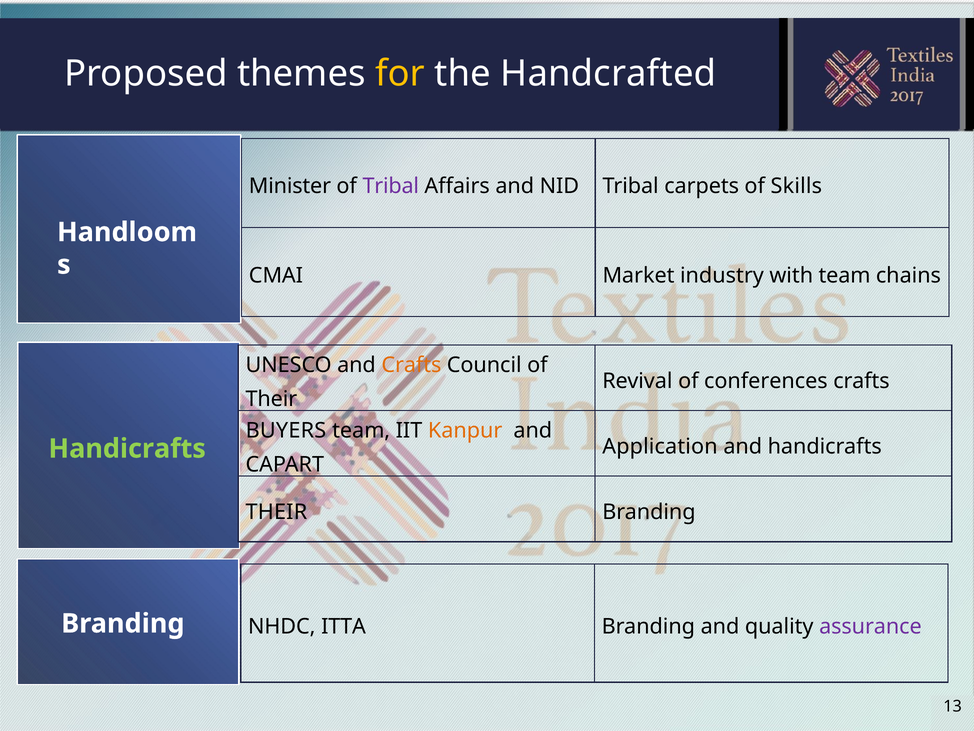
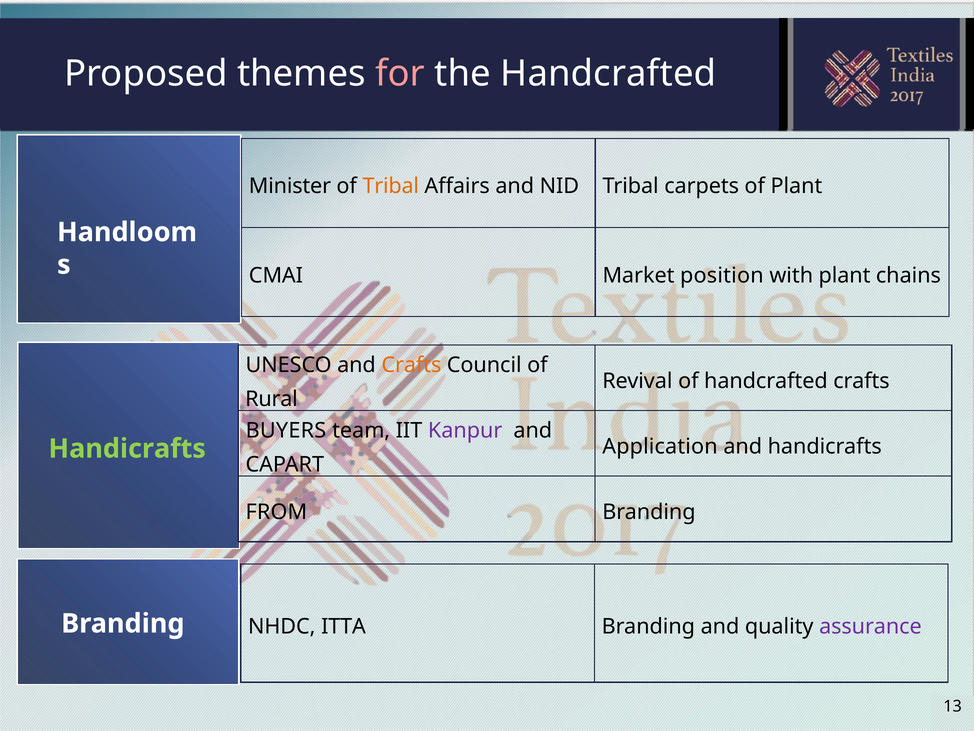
for colour: yellow -> pink (400, 74)
Tribal colour: purple -> orange (391, 186)
of Skills: Skills -> Plant (796, 186)
industry: industry -> position (722, 275)
with team: team -> plant (845, 275)
of conferences: conferences -> handcrafted (766, 381)
Their: Their -> Rural (271, 399)
Kanpur colour: orange -> purple (465, 431)
THEIR: THEIR -> FROM (276, 512)
